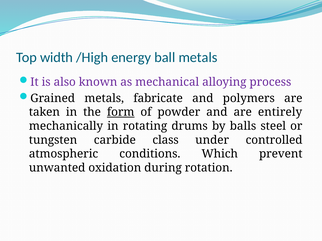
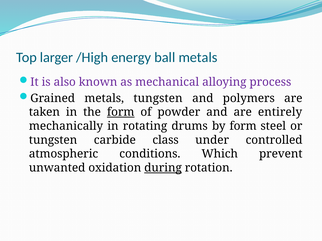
width: width -> larger (57, 57)
metals fabricate: fabricate -> tungsten (158, 98)
by balls: balls -> form (243, 126)
during underline: none -> present (163, 168)
